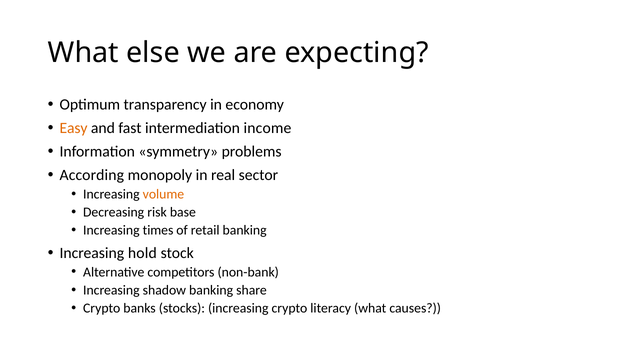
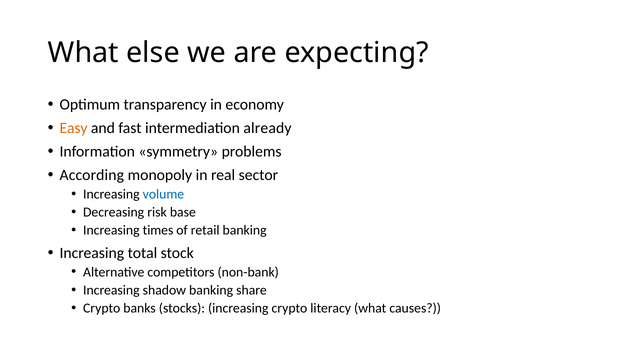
income: income -> already (268, 128)
volume colour: orange -> blue (163, 194)
hold: hold -> total (142, 253)
